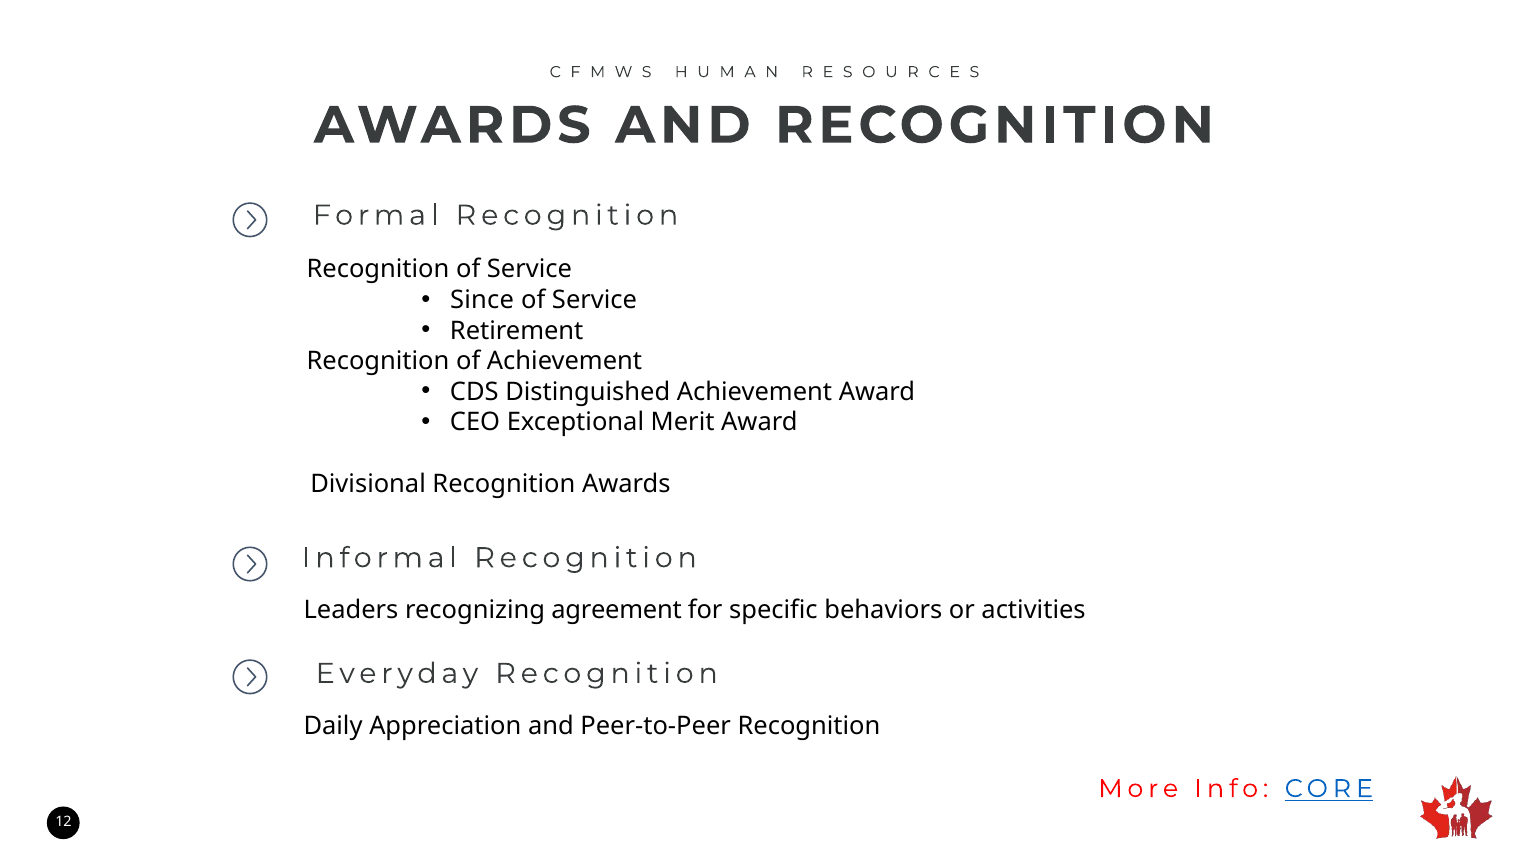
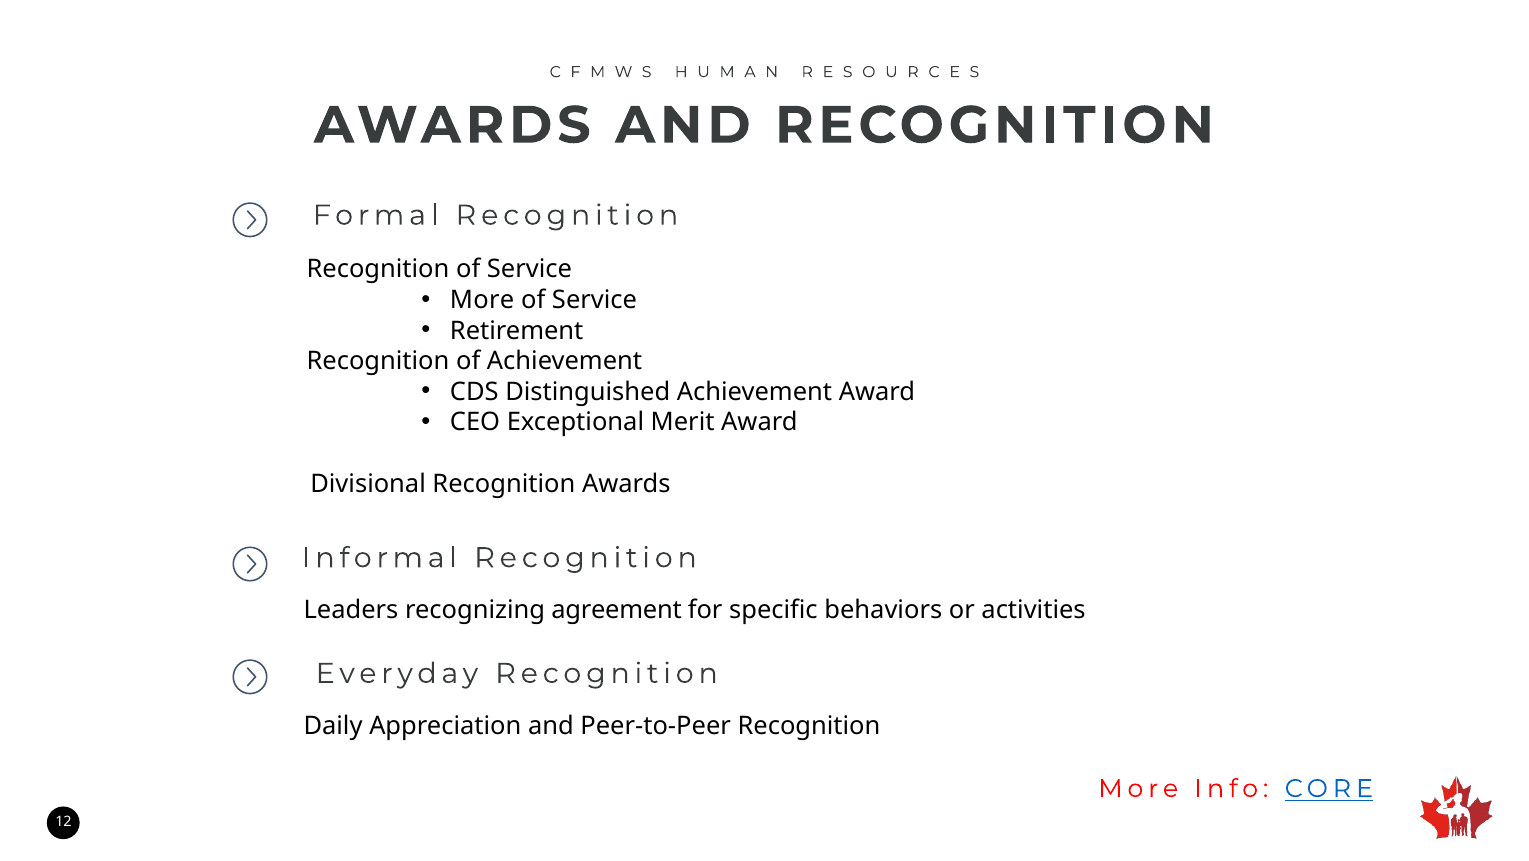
Since: Since -> More (482, 300)
